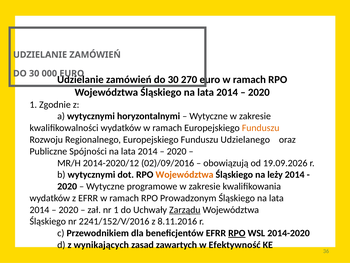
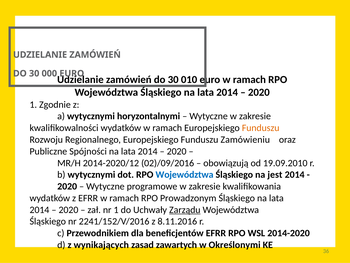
270: 270 -> 010 (189, 79)
Udzielanego: Udzielanego -> Zamówieniu (245, 139)
19.09.2026: 19.09.2026 -> 19.09.2010 (285, 163)
Województwa colour: orange -> blue (185, 174)
leży: leży -> jest (275, 174)
RPO underline: present -> none (237, 233)
Efektywność: Efektywność -> Określonymi (235, 244)
